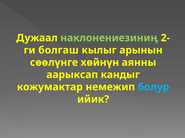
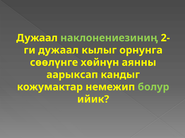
болгаш: болгаш -> дужаал (58, 50)
арынын: арынын -> орнунга (141, 50)
болур colour: light blue -> light green (153, 87)
